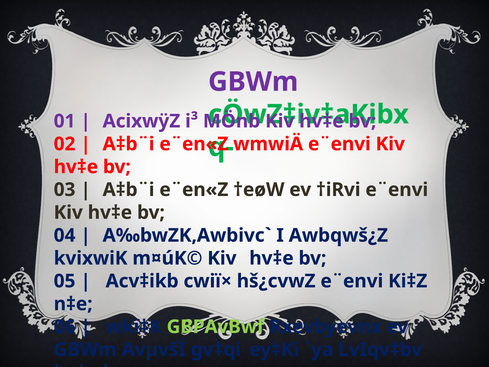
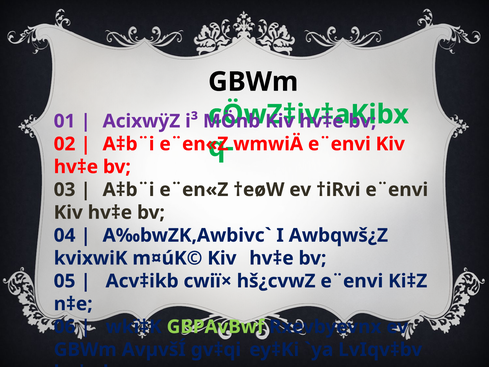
GBWm colour: purple -> black (253, 82)
